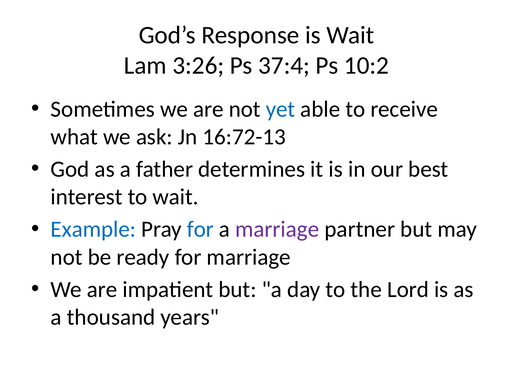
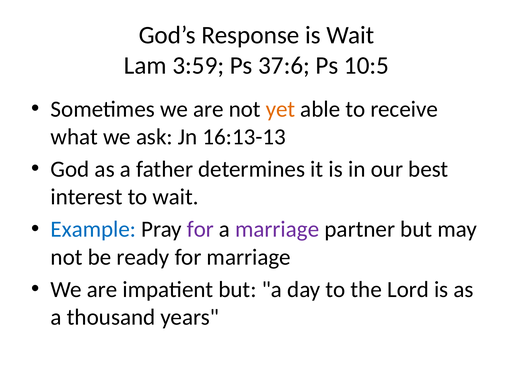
3:26: 3:26 -> 3:59 (198, 65)
37:4: 37:4 -> 37:6 (284, 65)
10:2: 10:2 -> 10:5 (366, 65)
yet colour: blue -> orange (281, 109)
16:72-13: 16:72-13 -> 16:13-13 (244, 137)
for colour: blue -> purple (200, 229)
